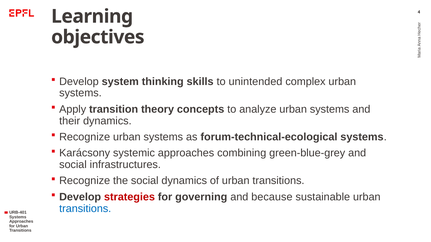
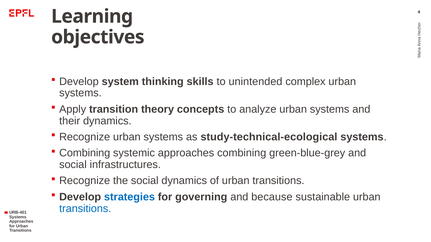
forum-technical-ecological: forum-technical-ecological -> study-technical-ecological (269, 137)
Karácsony: Karácsony -> Combining (85, 153)
strategies colour: red -> blue (130, 197)
